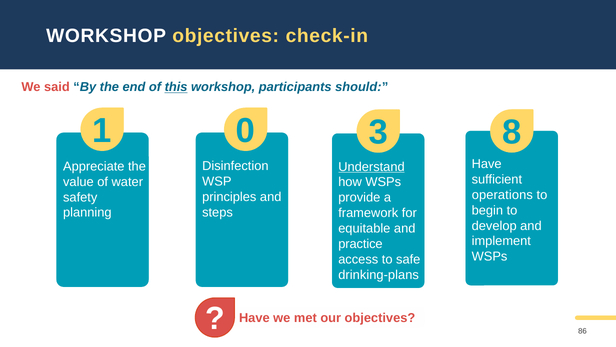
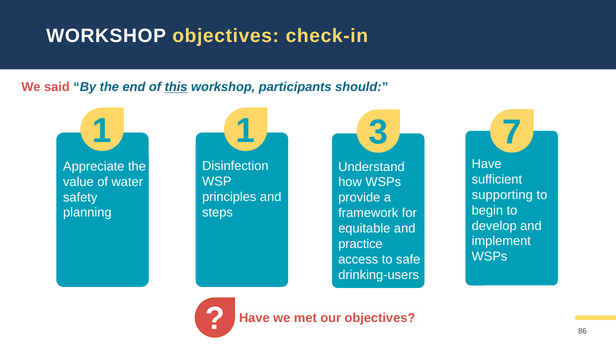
1 0: 0 -> 1 (246, 130)
8: 8 -> 7 (512, 132)
Understand underline: present -> none (371, 167)
operations: operations -> supporting (502, 195)
drinking-plans: drinking-plans -> drinking-users (379, 274)
